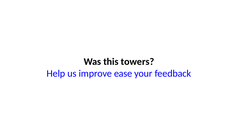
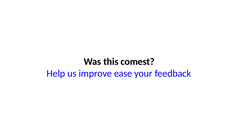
towers: towers -> comest (138, 62)
